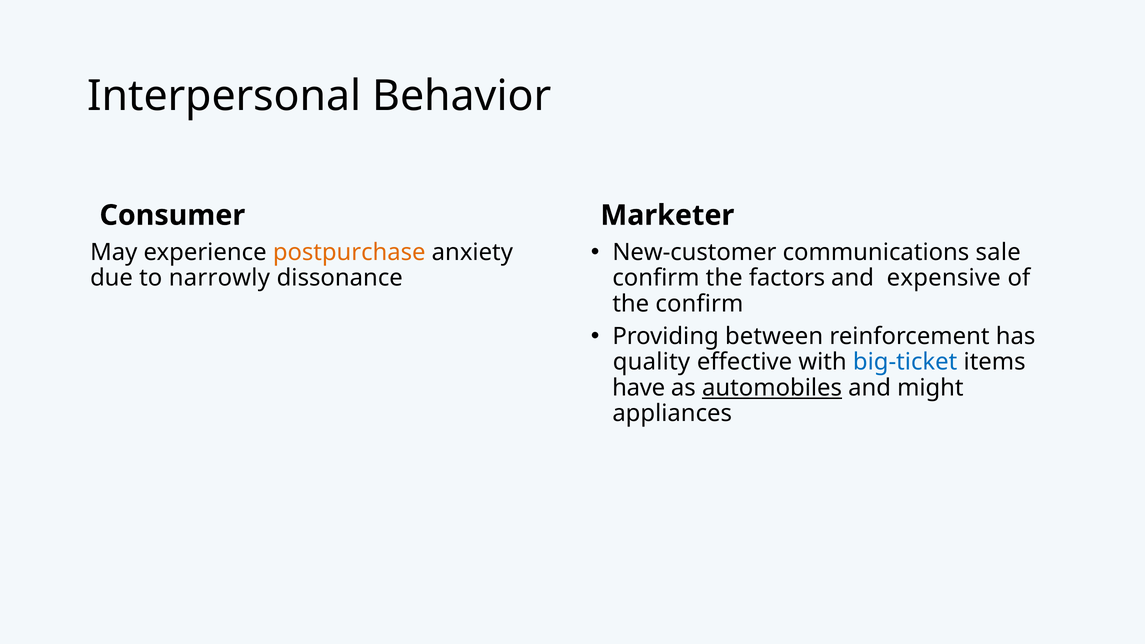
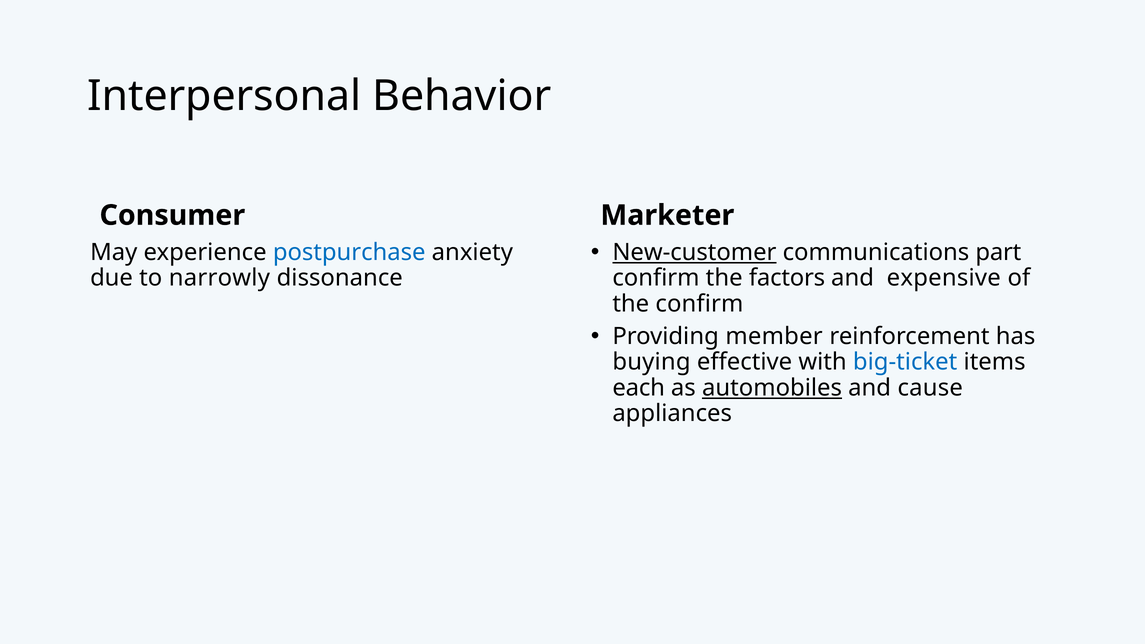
New-customer underline: none -> present (694, 252)
sale: sale -> part (998, 252)
postpurchase colour: orange -> blue (349, 252)
between: between -> member (774, 336)
quality: quality -> buying (652, 362)
have: have -> each (639, 388)
might: might -> cause (930, 388)
